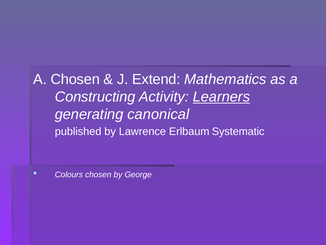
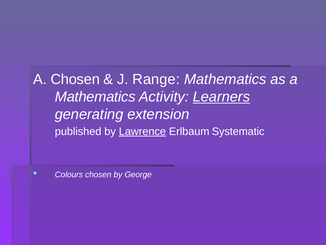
Extend: Extend -> Range (156, 79)
Constructing: Constructing -> Mathematics (95, 97)
canonical: canonical -> extension (158, 114)
Lawrence underline: none -> present (142, 131)
